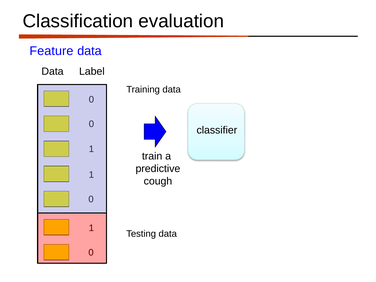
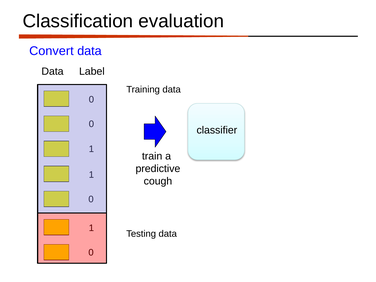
Feature: Feature -> Convert (51, 51)
